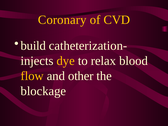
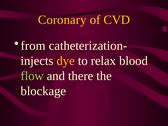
build: build -> from (33, 46)
flow colour: yellow -> light green (32, 76)
other: other -> there (81, 76)
